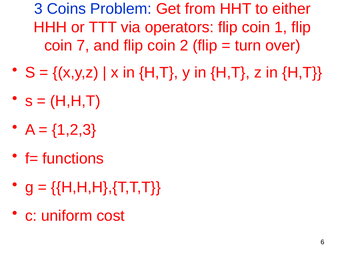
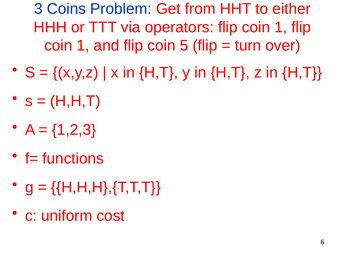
7: 7 -> 1 (83, 46)
2: 2 -> 5 (184, 46)
